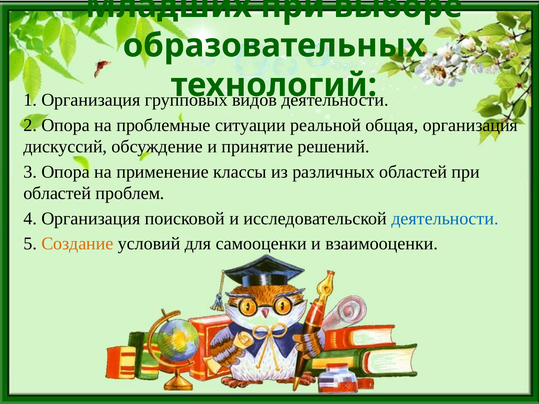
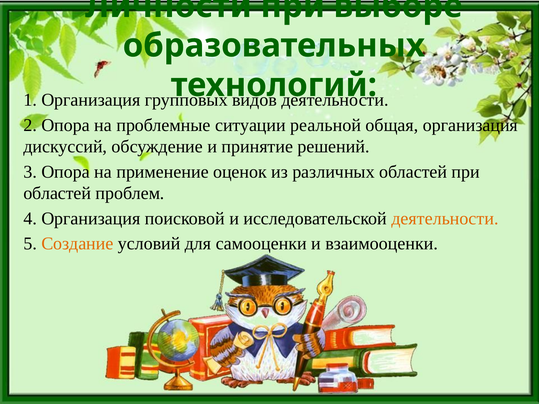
Младших: Младших -> Личности (168, 6)
классы: классы -> оценок (240, 172)
деятельности colour: blue -> orange (445, 219)
